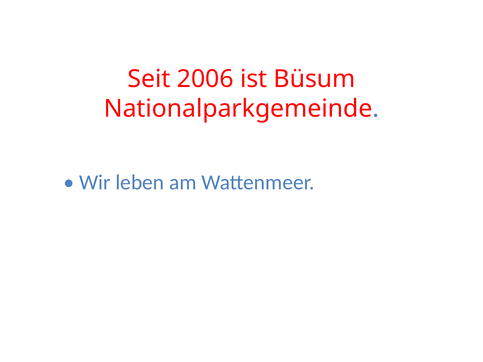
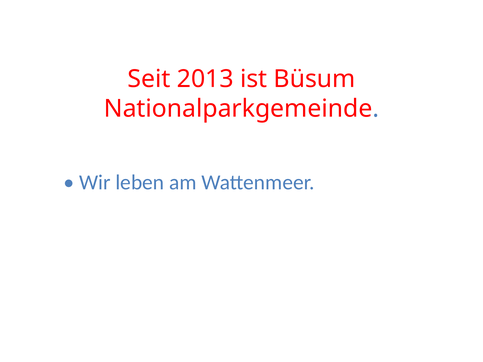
2006: 2006 -> 2013 (205, 79)
